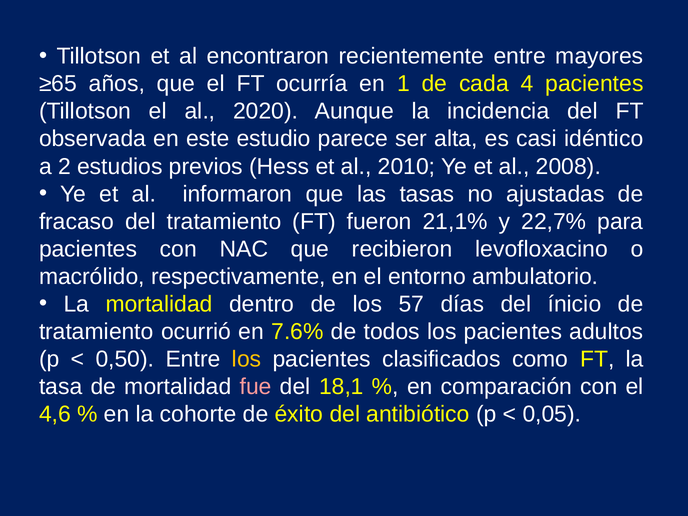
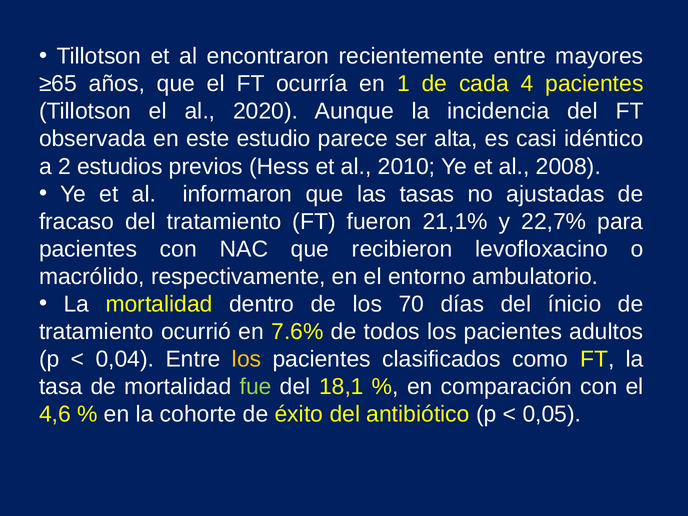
57: 57 -> 70 (411, 304)
0,50: 0,50 -> 0,04 (125, 359)
fue colour: pink -> light green (256, 387)
